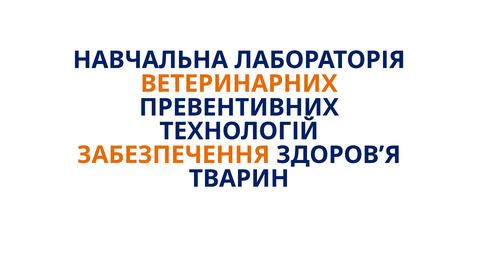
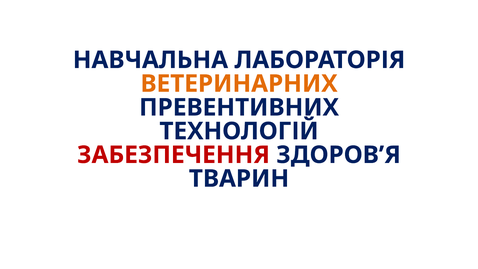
ЗАБЕЗПЕЧЕННЯ colour: orange -> red (174, 155)
